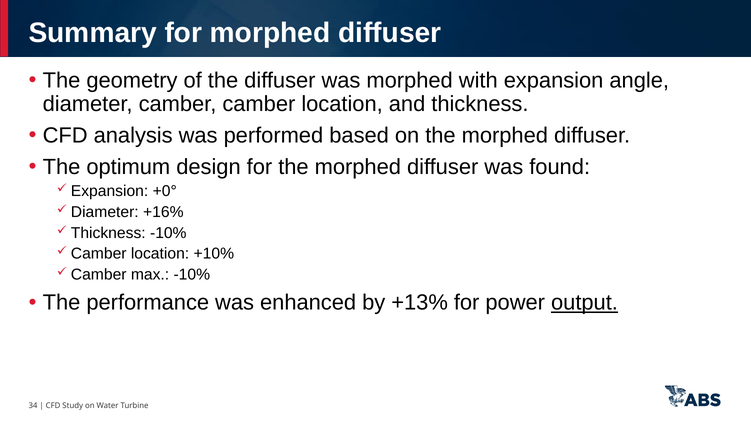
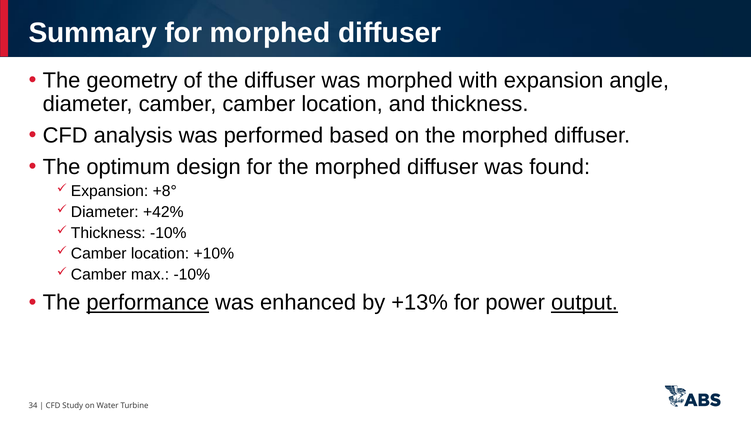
+0°: +0° -> +8° (165, 191)
+16%: +16% -> +42% (163, 212)
performance underline: none -> present (148, 302)
